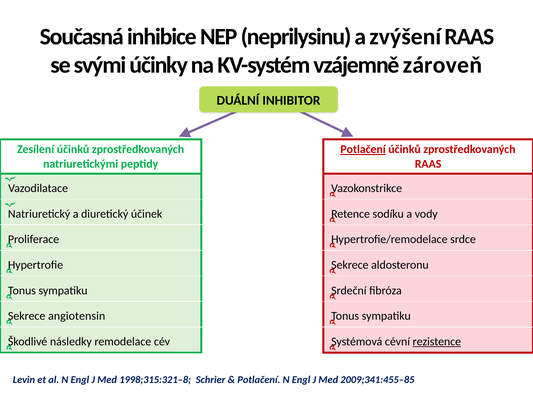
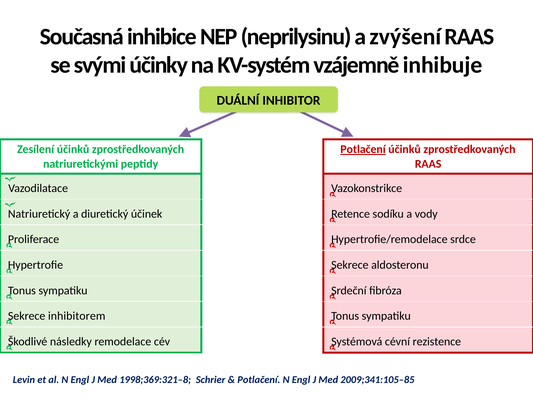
zároveň: zároveň -> inhibuje (443, 65)
angiotensin: angiotensin -> inhibitorem (77, 317)
rezistence underline: present -> none (437, 342)
1998;315:321–8: 1998;315:321–8 -> 1998;369:321–8 (155, 381)
2009;341:455–85: 2009;341:455–85 -> 2009;341:105–85 (377, 381)
